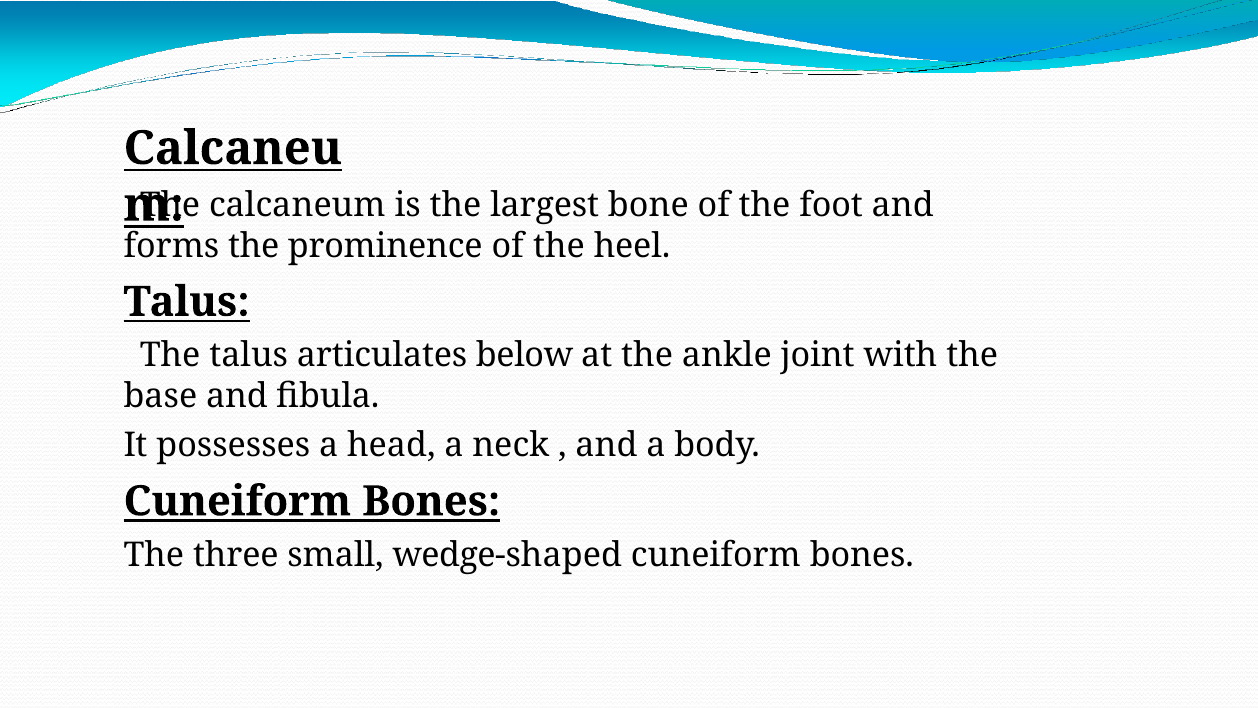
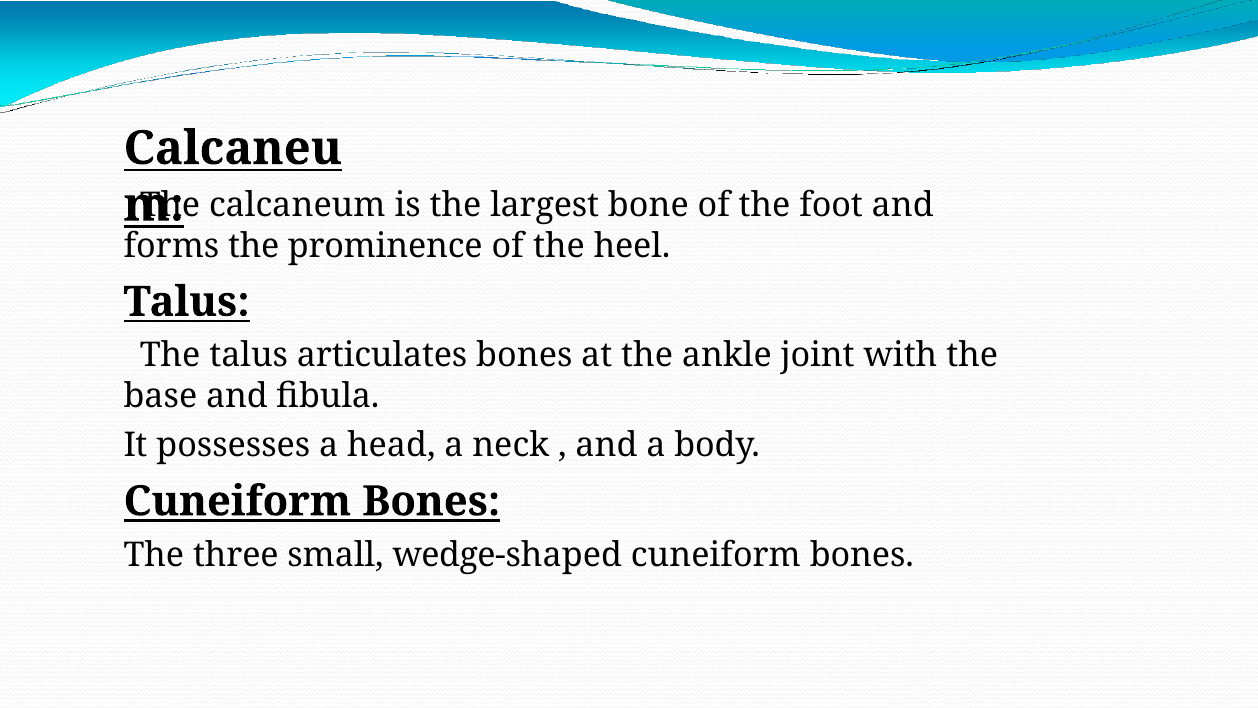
articulates below: below -> bones (524, 355)
